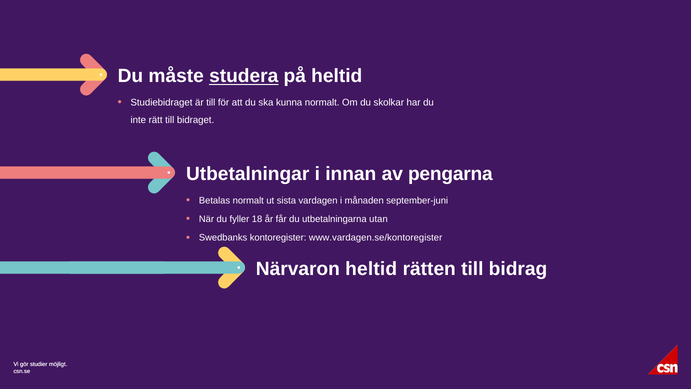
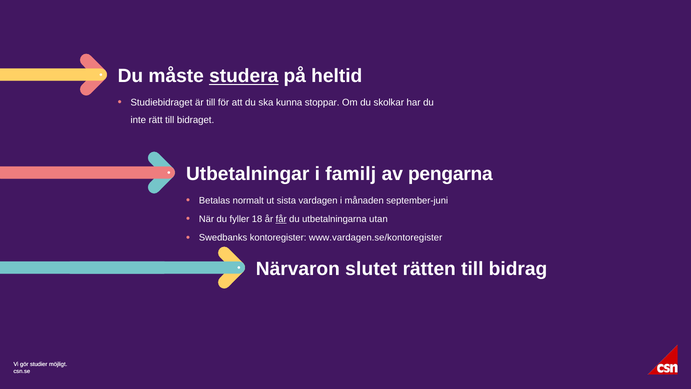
kunna normalt: normalt -> stoppar (322, 103)
innan: innan -> familj (351, 174)
får underline: none -> present (281, 219)
Närvaron heltid: heltid -> slutet (371, 269)
